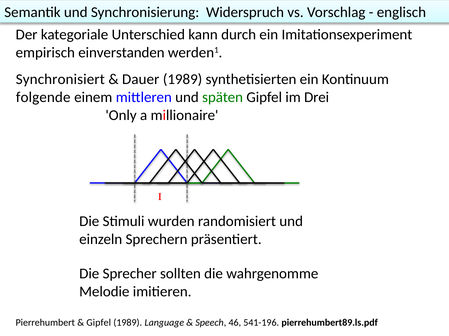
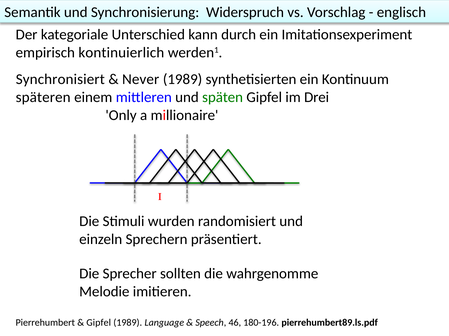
einverstanden: einverstanden -> kontinuierlich (121, 53)
Dauer: Dauer -> Never (141, 80)
folgende: folgende -> späteren (43, 98)
541-196: 541-196 -> 180-196 (261, 323)
